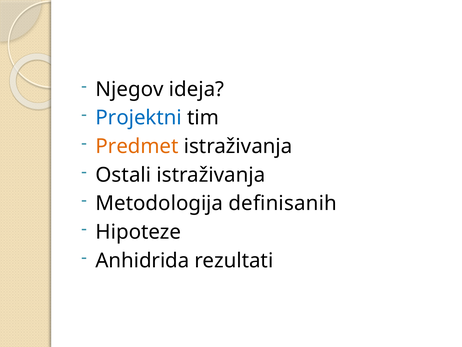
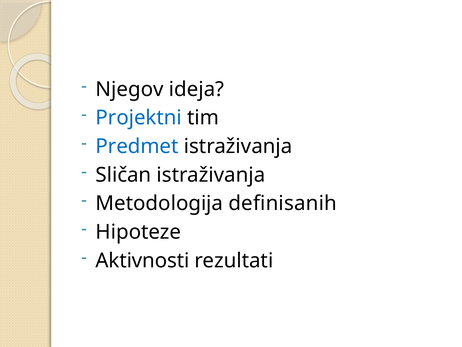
Predmet colour: orange -> blue (137, 146)
Ostali: Ostali -> Sličan (123, 175)
Anhidrida: Anhidrida -> Aktivnosti (142, 260)
